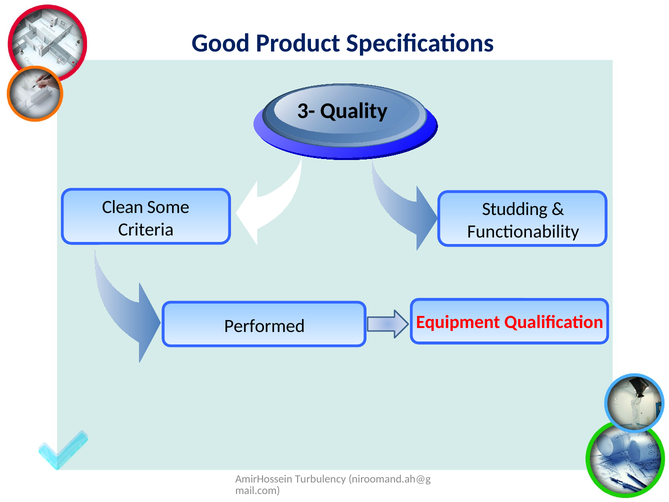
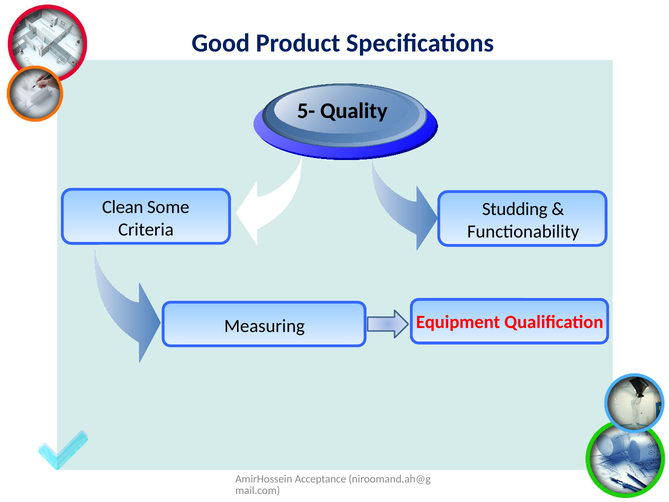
3-: 3- -> 5- (306, 111)
Performed: Performed -> Measuring (265, 326)
Turbulency: Turbulency -> Acceptance (321, 479)
